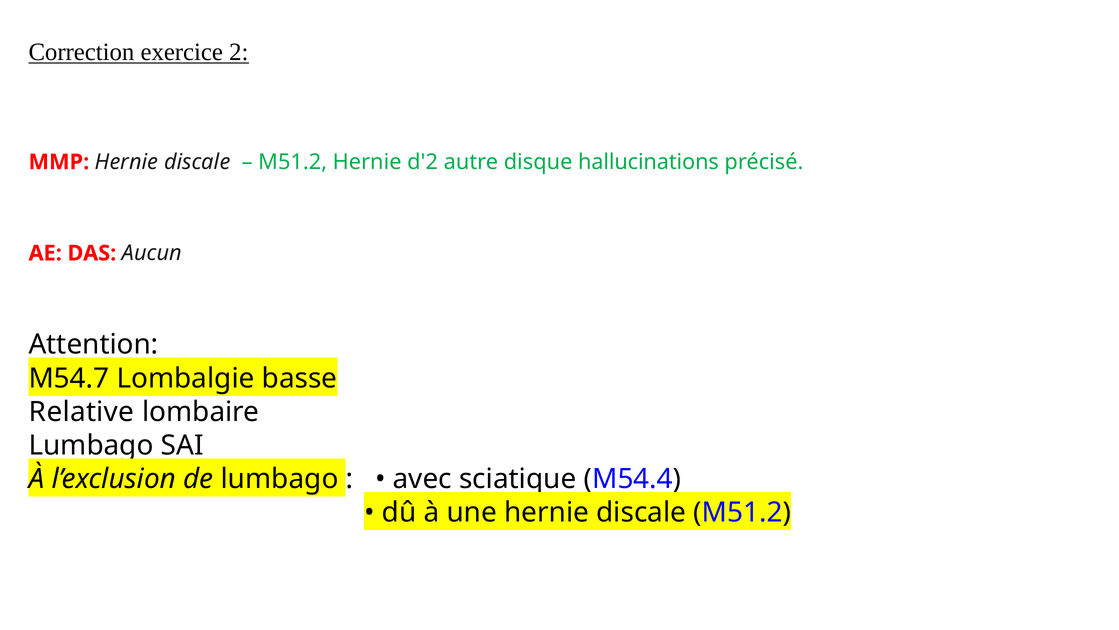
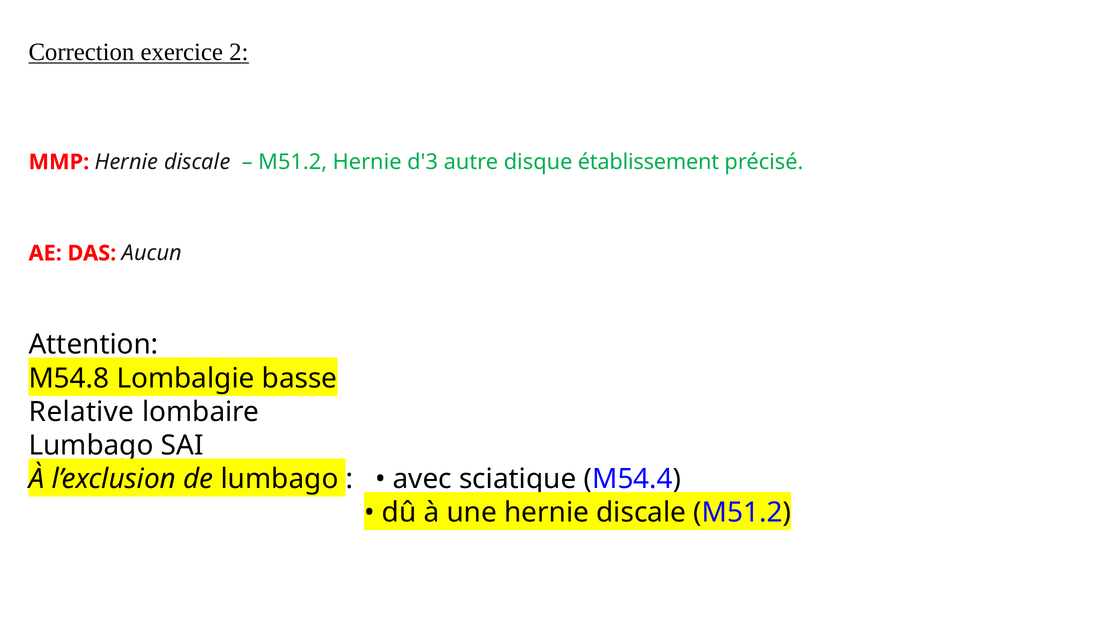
d'2: d'2 -> d'3 (423, 162)
hallucinations: hallucinations -> établissement (648, 162)
M54.7: M54.7 -> M54.8 (69, 378)
